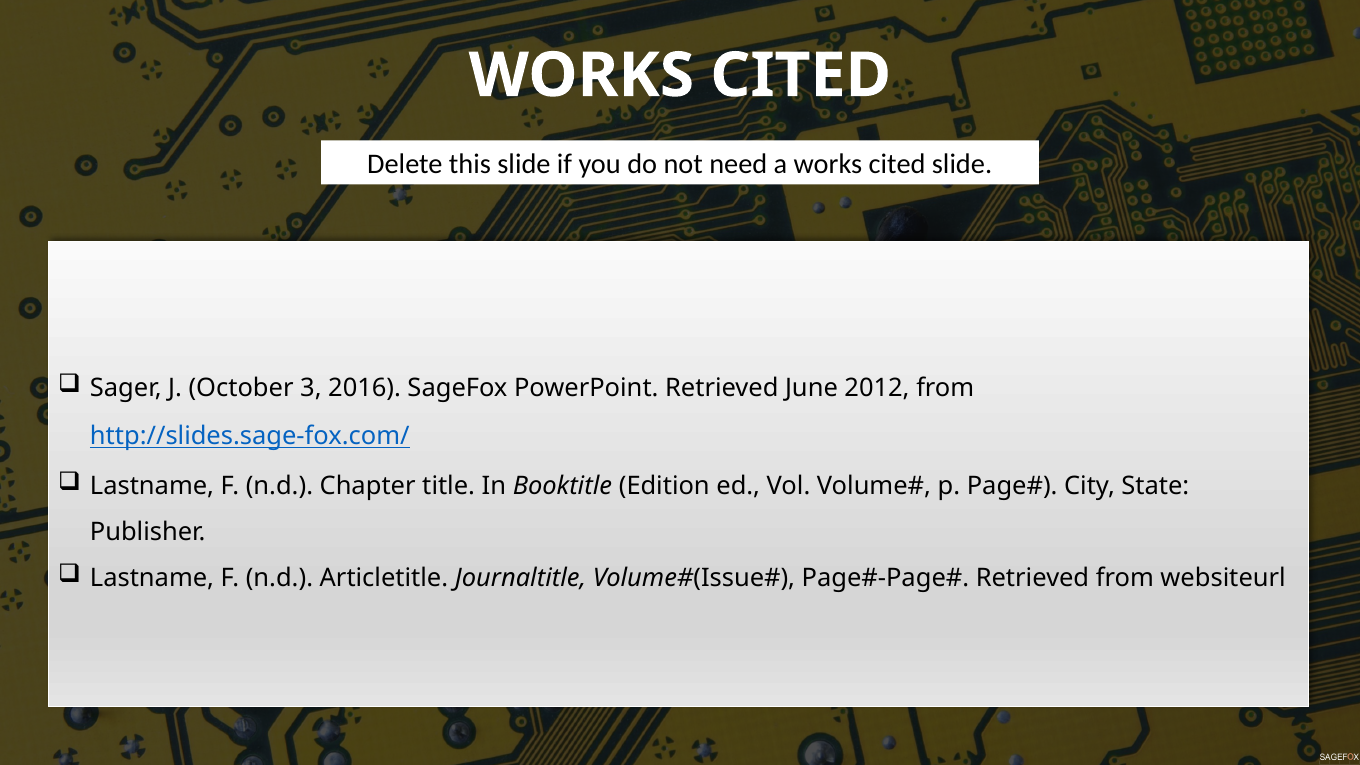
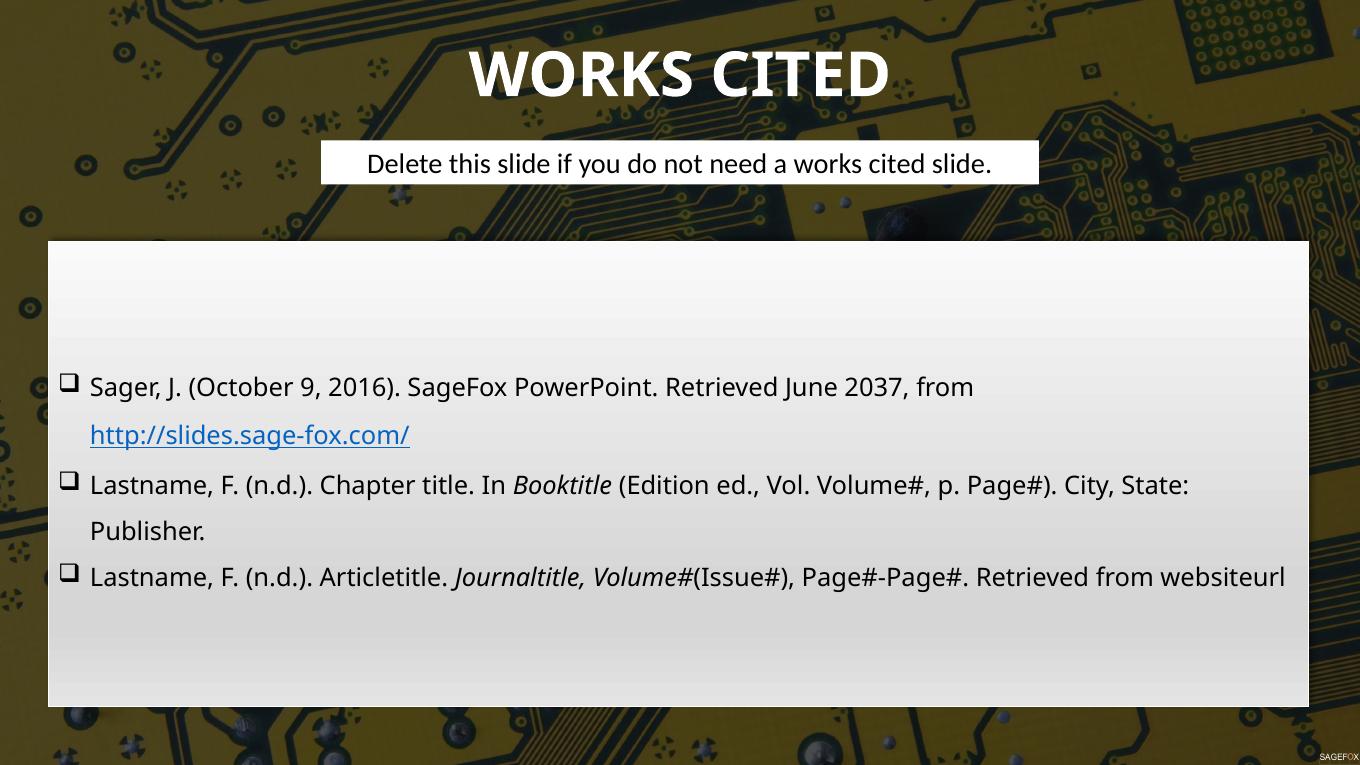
3: 3 -> 9 (311, 388)
2012: 2012 -> 2037 (877, 388)
